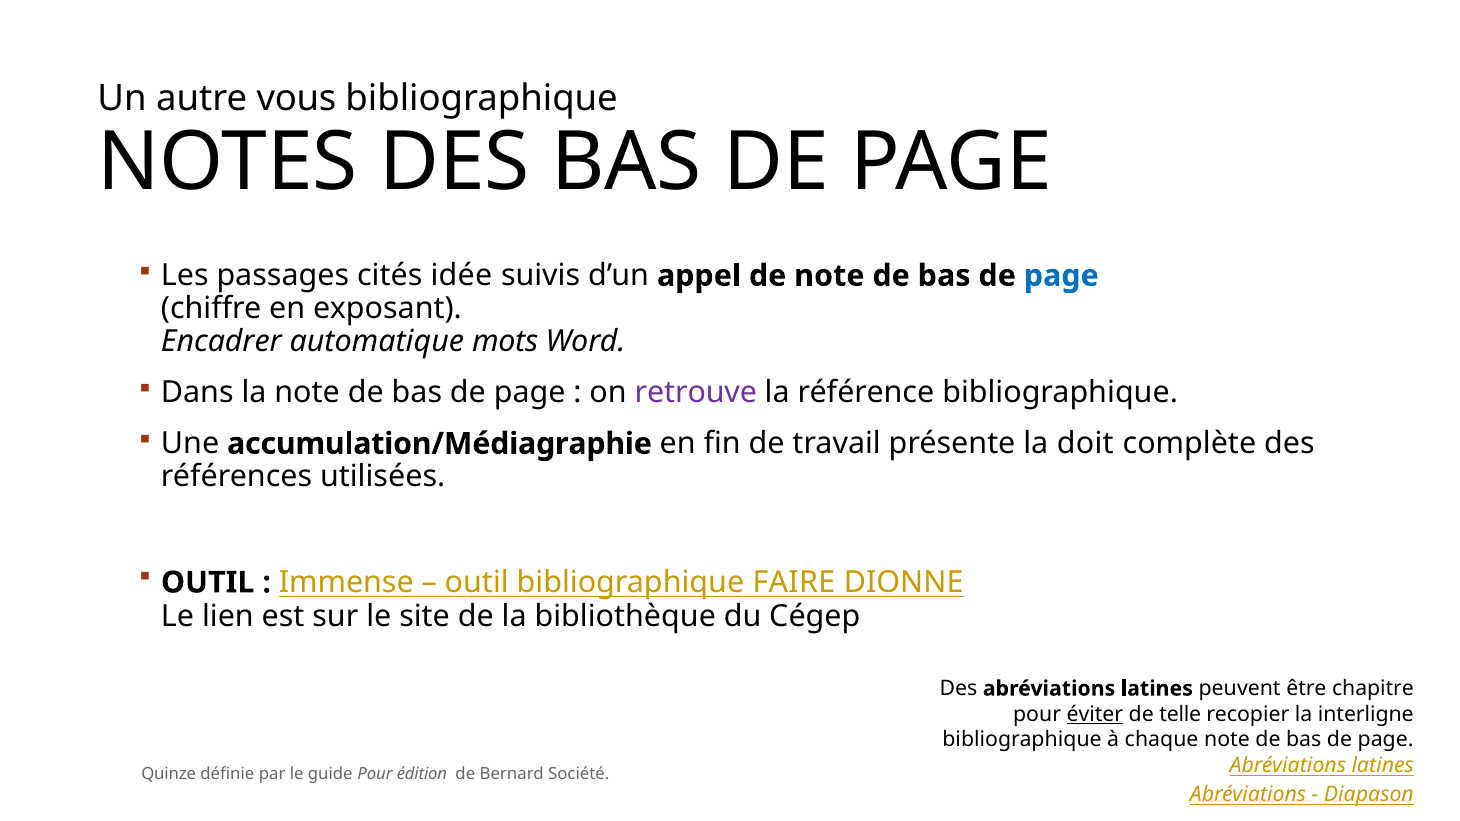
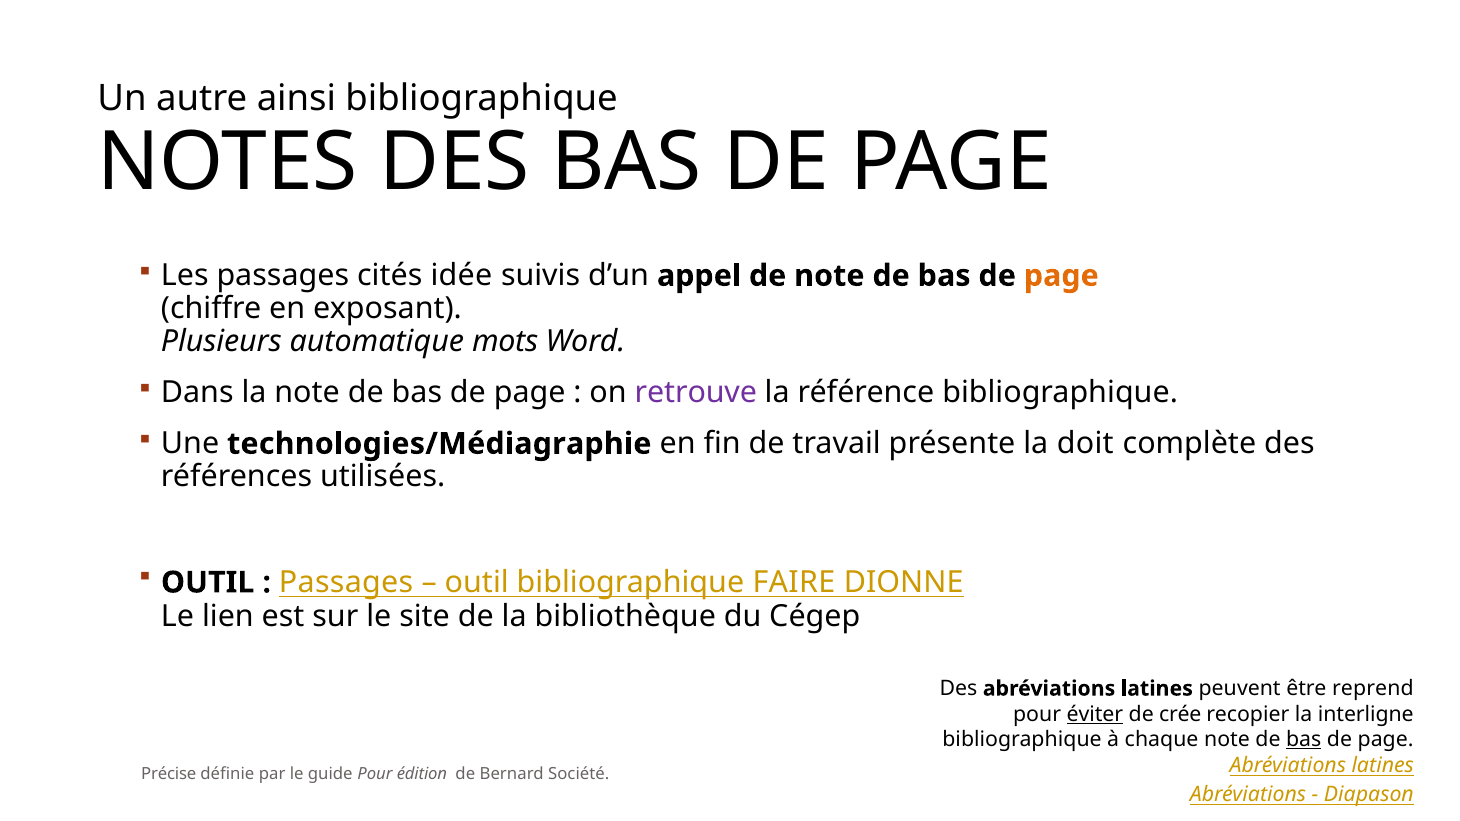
vous: vous -> ainsi (296, 99)
page colour: blue -> orange (1061, 276)
Encadrer: Encadrer -> Plusieurs (221, 342)
accumulation/Médiagraphie: accumulation/Médiagraphie -> technologies/Médiagraphie (439, 444)
Immense: Immense -> Passages (346, 583)
chapitre: chapitre -> reprend (1373, 689)
telle: telle -> crée (1180, 714)
bas underline: none -> present (1304, 740)
Quinze: Quinze -> Précise (169, 774)
